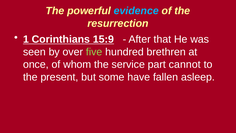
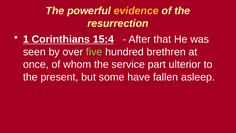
evidence colour: light blue -> yellow (136, 11)
15:9: 15:9 -> 15:4 (103, 39)
cannot: cannot -> ulterior (185, 64)
